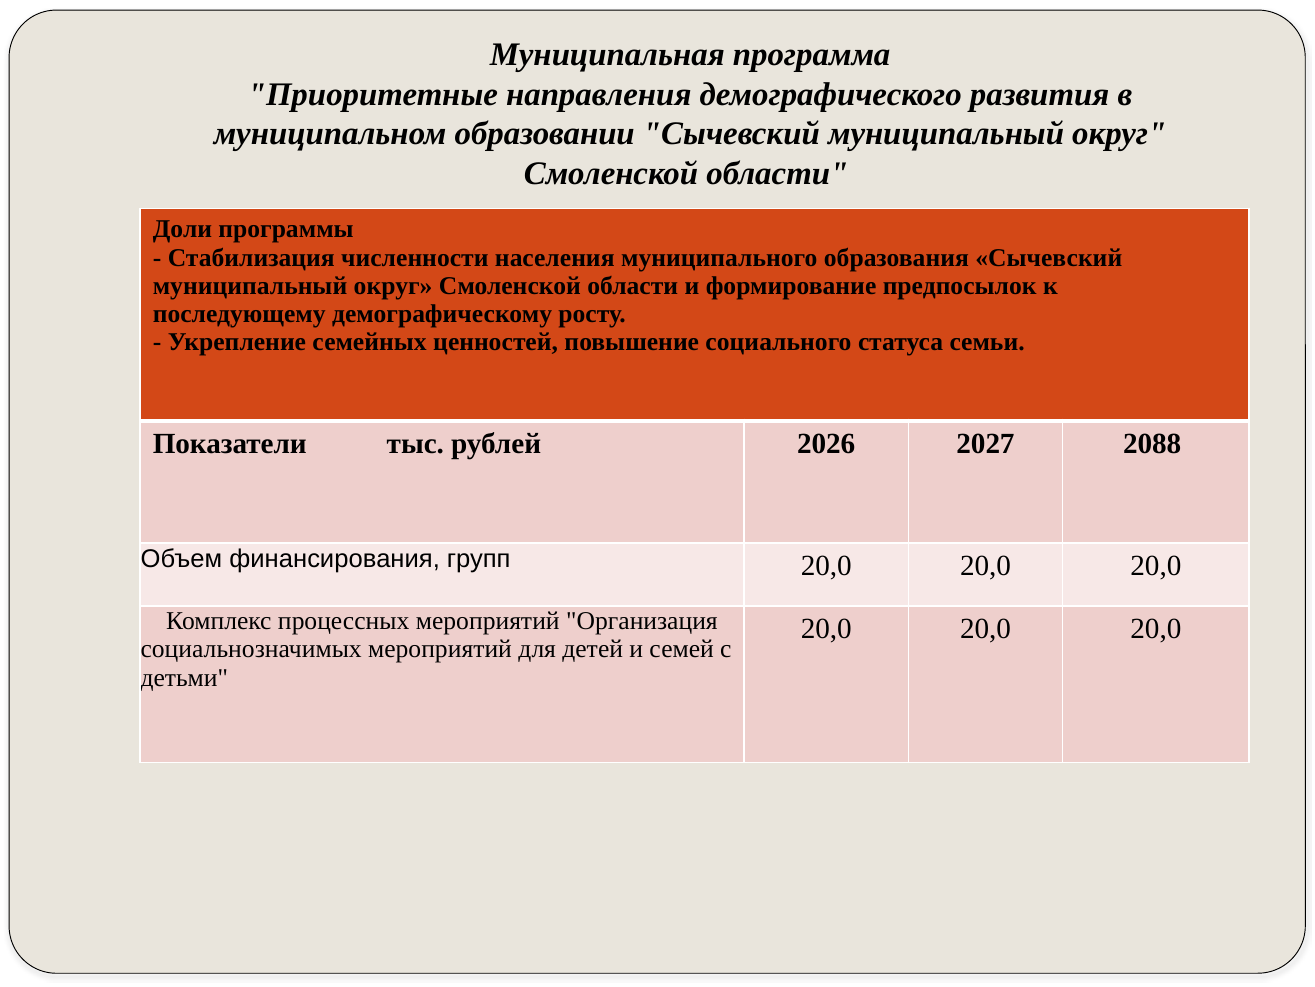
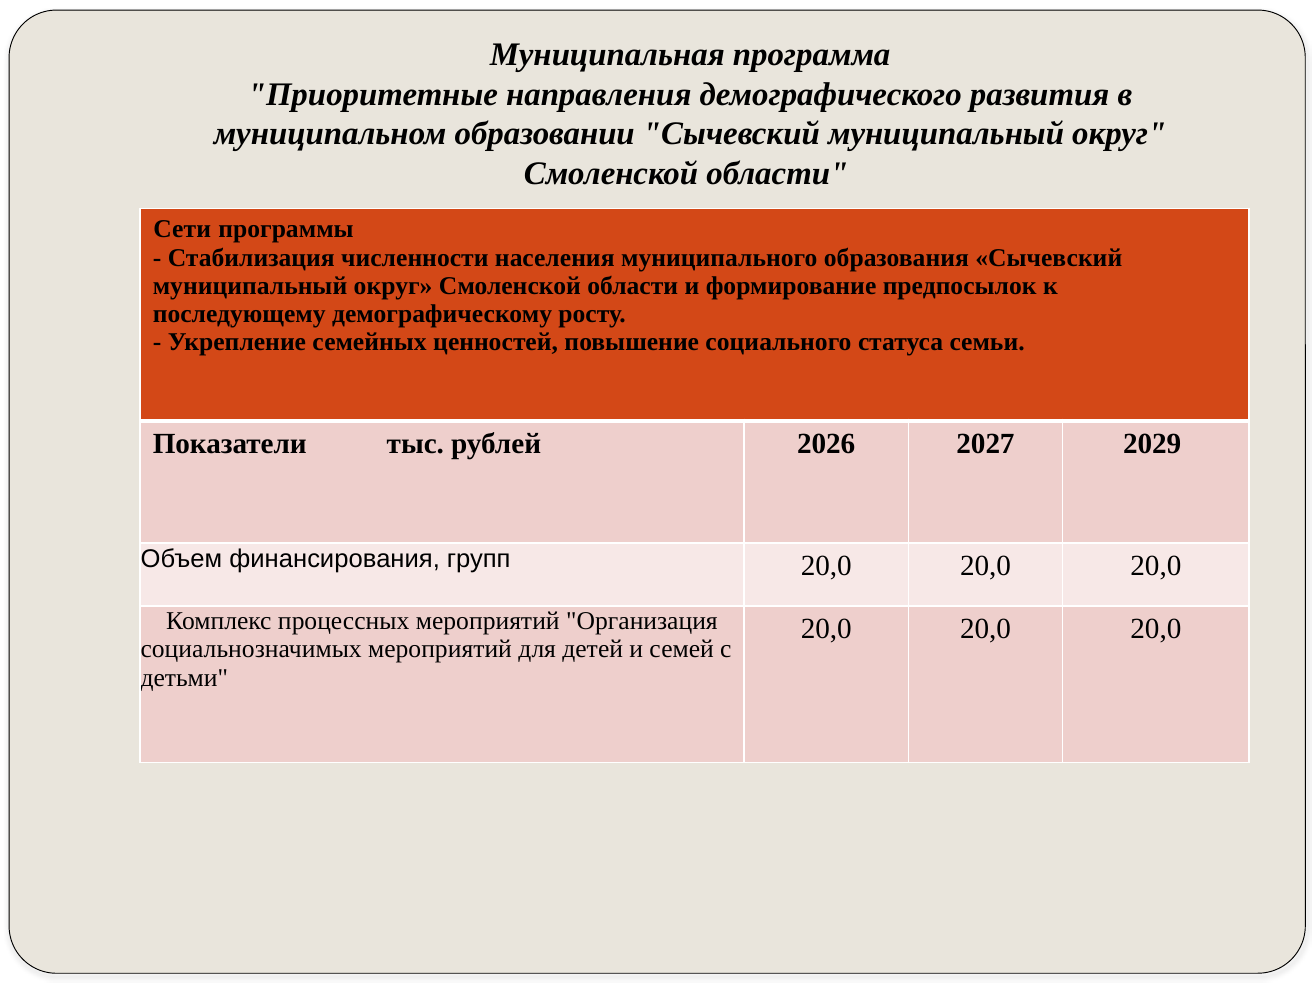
Доли: Доли -> Сети (182, 229)
2088: 2088 -> 2029 (1152, 444)
